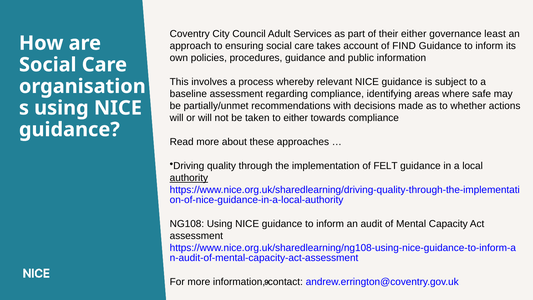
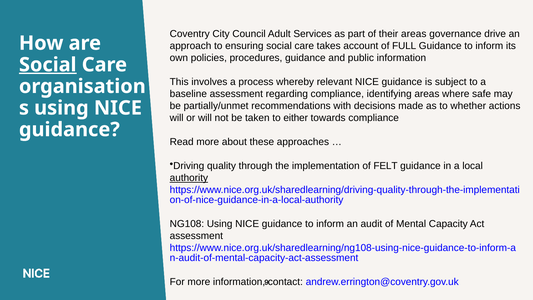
their either: either -> areas (414, 34)
least: least -> drive (495, 34)
FIND: FIND -> FULL (404, 46)
Social underline: none -> present (48, 65)
